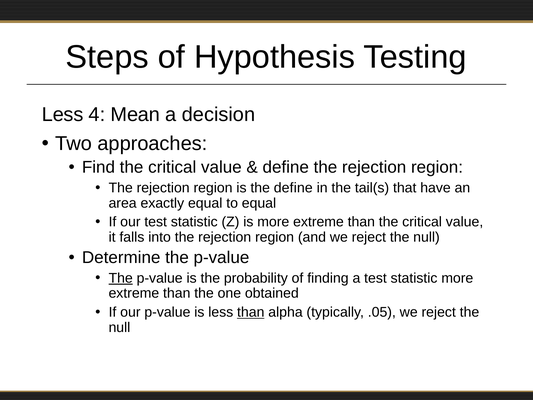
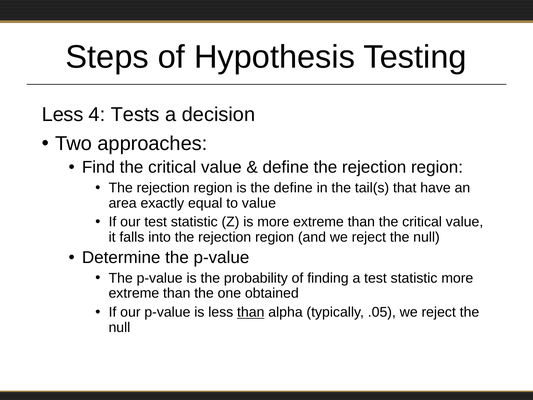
Mean: Mean -> Tests (135, 115)
to equal: equal -> value (259, 203)
The underline: present -> none (121, 278)
